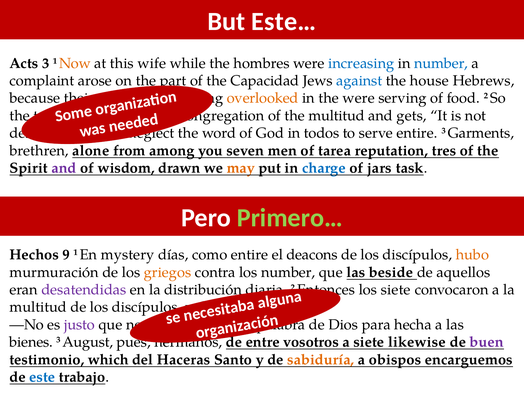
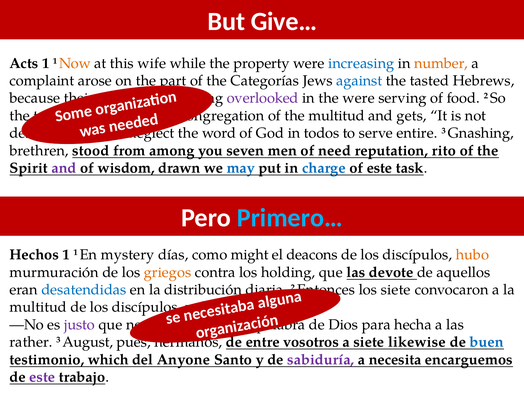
Este…: Este… -> Give… (284, 21)
Acts 3: 3 -> 1 (46, 63)
hombres: hombres -> property (262, 63)
number colour: blue -> orange (441, 63)
Capacidad: Capacidad -> Categorías (265, 81)
house: house -> tasted (429, 81)
overlooked colour: orange -> purple (263, 98)
Garments: Garments -> Gnashing (481, 133)
alone: alone -> stood (91, 151)
tarea: tarea -> need (335, 151)
tres: tres -> rito (444, 151)
may colour: orange -> blue (241, 168)
of jars: jars -> este (379, 168)
Primero… colour: light green -> light blue (290, 218)
Hechos 9: 9 -> 1 (66, 255)
como entire: entire -> might (250, 255)
los number: number -> holding (288, 272)
beside: beside -> devote (391, 272)
desatendidas colour: purple -> blue (84, 290)
bienes: bienes -> rather (31, 342)
buen colour: purple -> blue (487, 342)
Haceras: Haceras -> Anyone (184, 360)
sabiduría colour: orange -> purple (321, 360)
obispos: obispos -> necesita (395, 360)
este colour: blue -> purple (42, 377)
